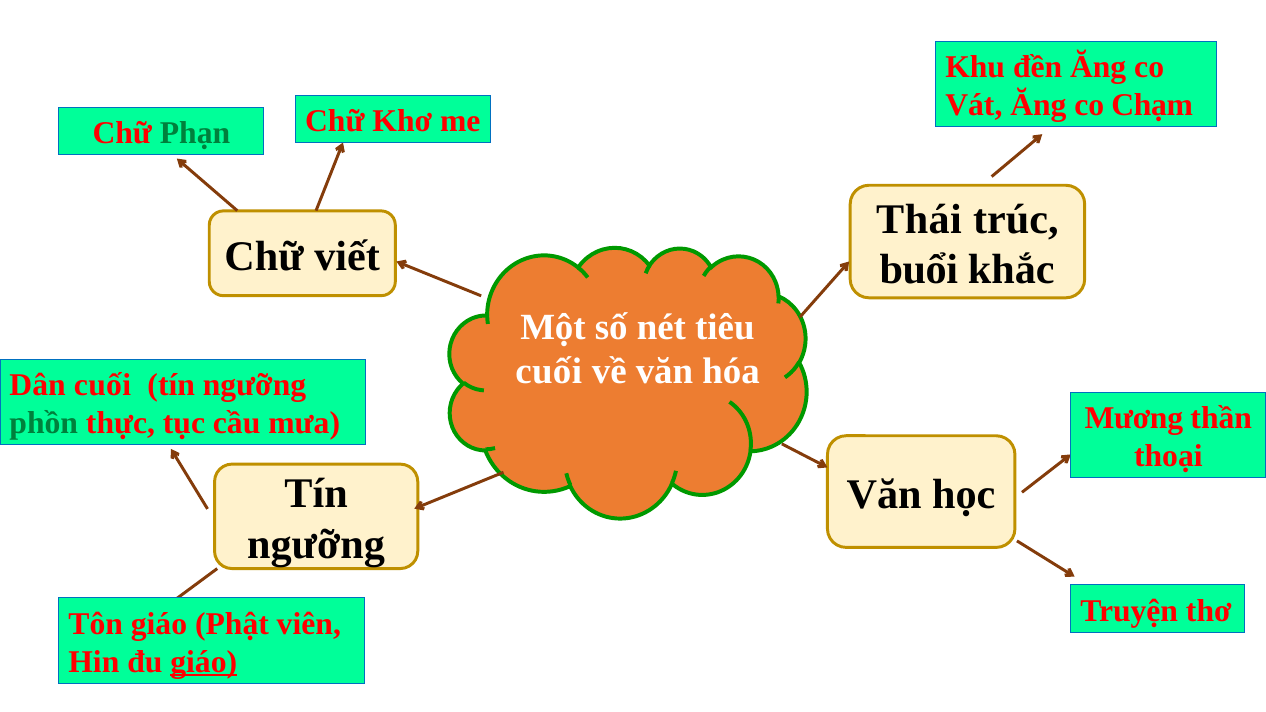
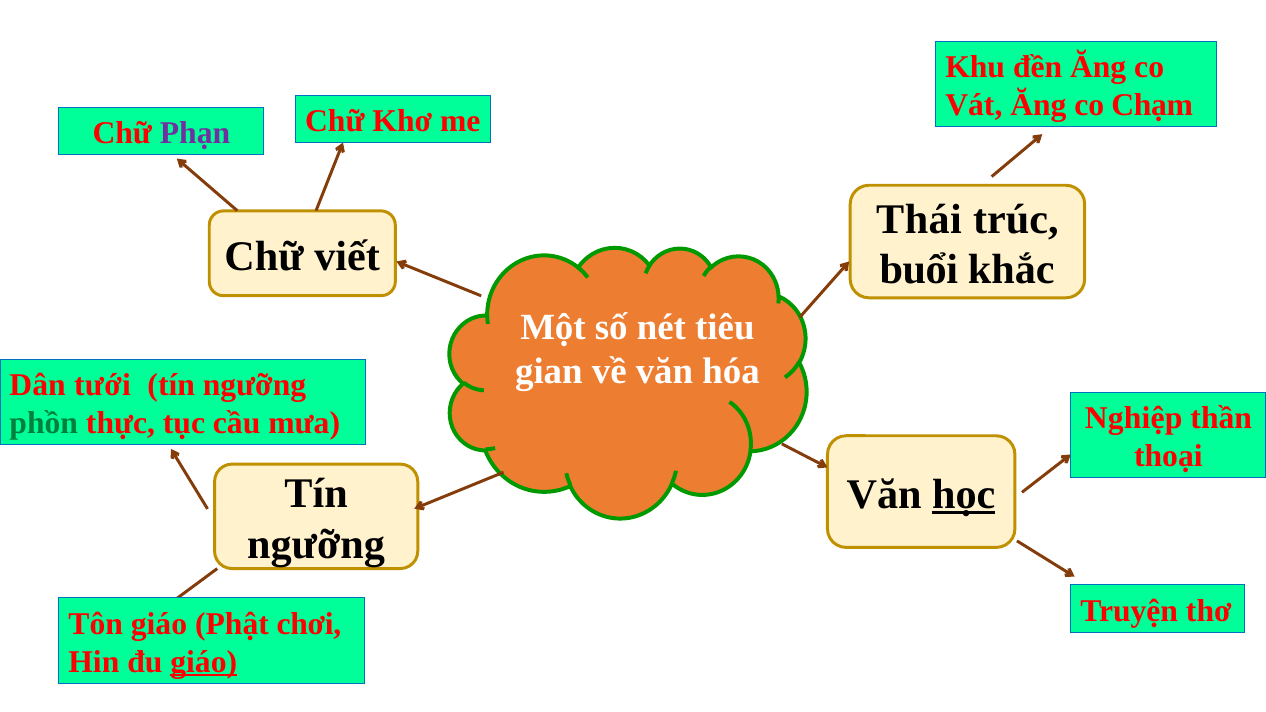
Phạn colour: green -> purple (195, 133)
cuối: cuối -> gian (549, 372)
Dân cuối: cuối -> tưới (103, 386)
Mương: Mương -> Nghiệp (1134, 419)
học underline: none -> present (964, 495)
viên: viên -> chơi (309, 624)
